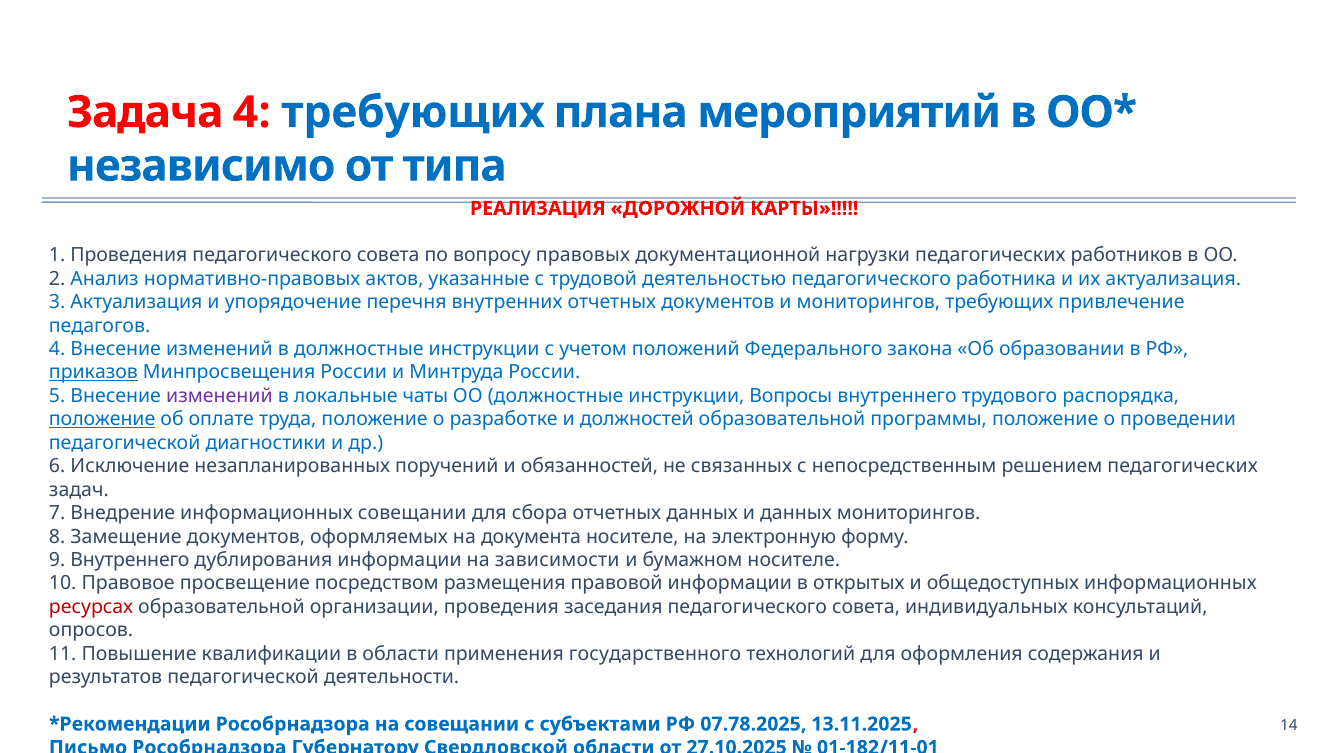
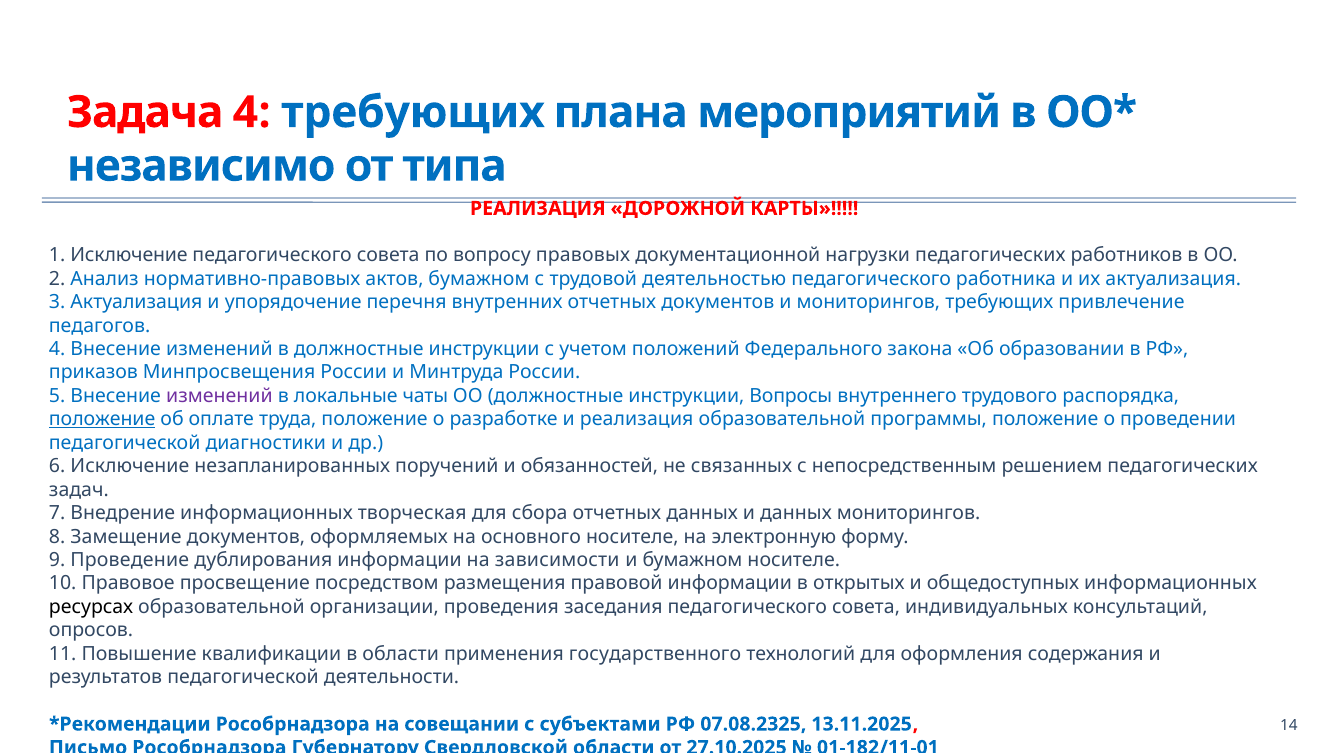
1 Проведения: Проведения -> Исключение (129, 255)
актов указанные: указанные -> бумажном (479, 279)
приказов underline: present -> none (93, 372)
и должностей: должностей -> реализация (637, 419)
информационных совещании: совещании -> творческая (412, 513)
документа: документа -> основного (531, 536)
9 Внутреннего: Внутреннего -> Проведение (130, 560)
ресурсах colour: red -> black (91, 607)
07.78.2025: 07.78.2025 -> 07.08.2325 (753, 724)
